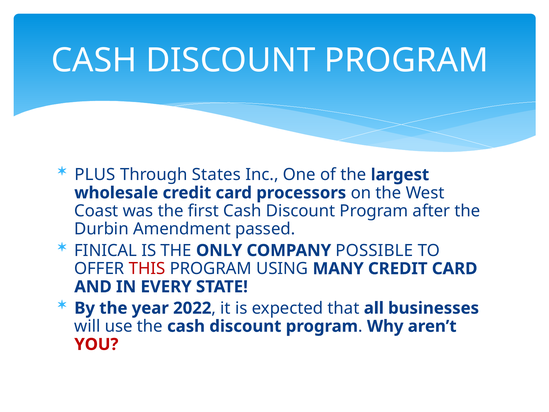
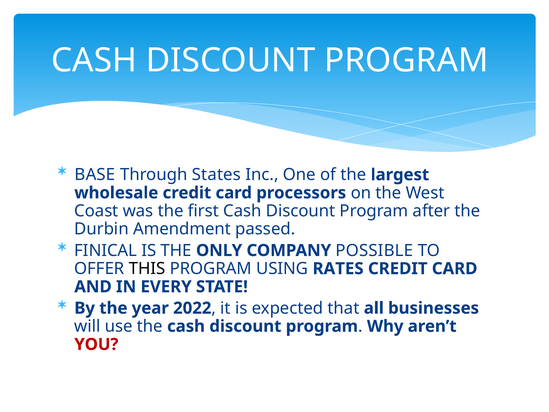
PLUS: PLUS -> BASE (95, 175)
THIS colour: red -> black (147, 268)
MANY: MANY -> RATES (338, 268)
